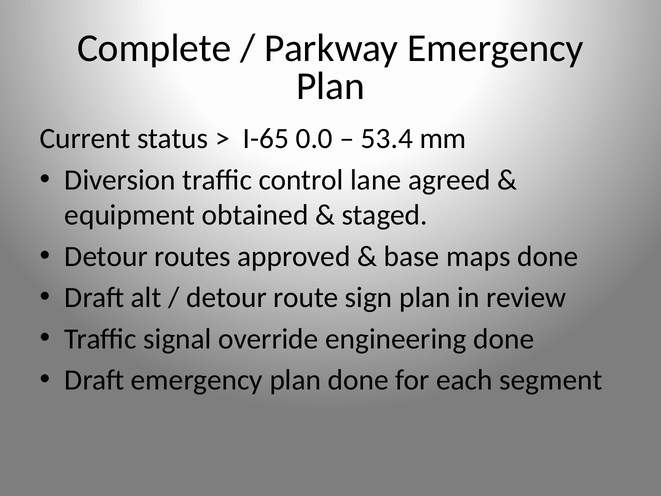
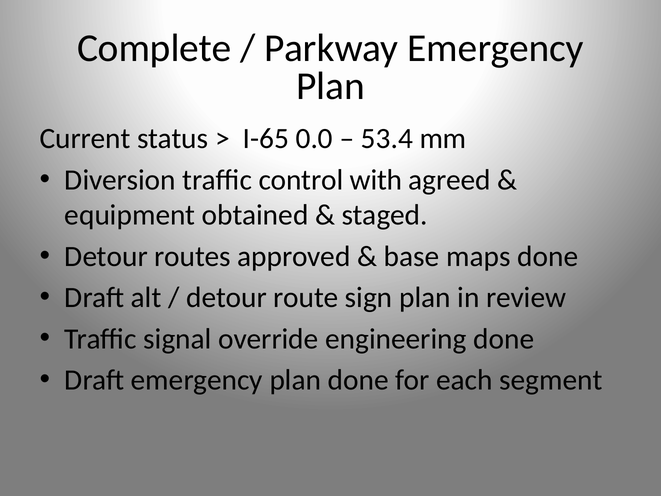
lane: lane -> with (376, 180)
